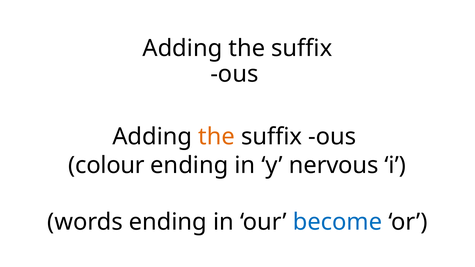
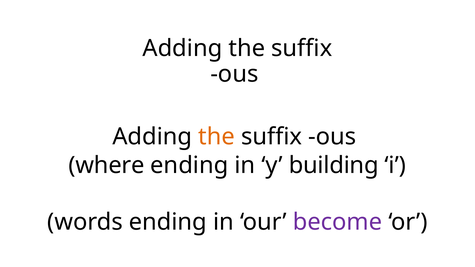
colour: colour -> where (107, 165)
nervous: nervous -> building (334, 165)
become colour: blue -> purple (338, 222)
